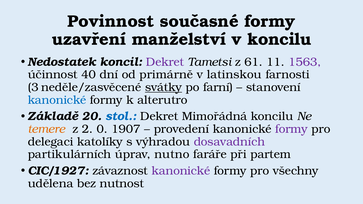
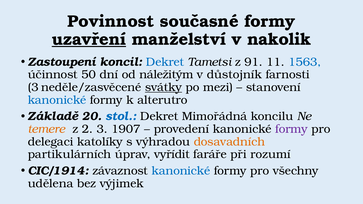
uzavření underline: none -> present (89, 39)
v koncilu: koncilu -> nakolik (279, 39)
Nedostatek: Nedostatek -> Zastoupení (62, 62)
Dekret colour: purple -> blue (165, 62)
61: 61 -> 91 (254, 62)
1563 colour: purple -> blue (305, 62)
40: 40 -> 50 (89, 75)
primárně: primárně -> náležitým (166, 75)
latinskou: latinskou -> důstojník (234, 75)
farní: farní -> mezi (218, 87)
2 0: 0 -> 3 (102, 129)
dosavadních colour: purple -> orange (229, 142)
nutno: nutno -> vyřídit (172, 154)
partem: partem -> rozumí (271, 154)
CIC/1927: CIC/1927 -> CIC/1914 (58, 171)
kanonické colour: purple -> blue (181, 171)
nutnost: nutnost -> výjimek (122, 184)
